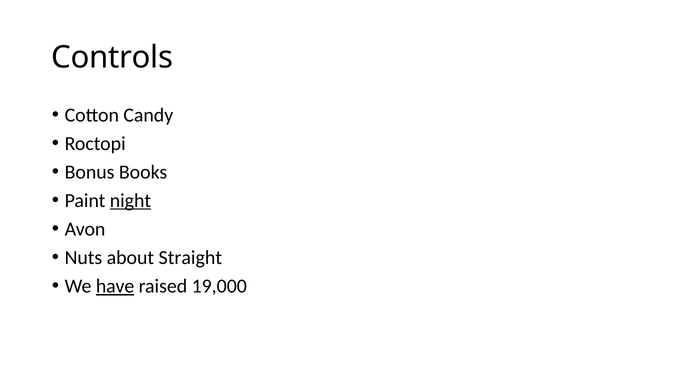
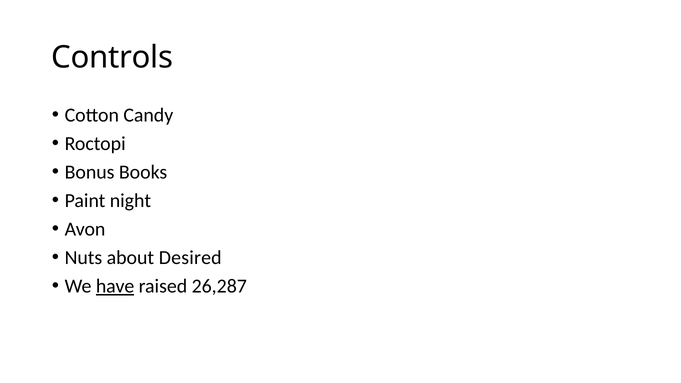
night underline: present -> none (130, 201)
Straight: Straight -> Desired (190, 258)
19,000: 19,000 -> 26,287 (219, 286)
